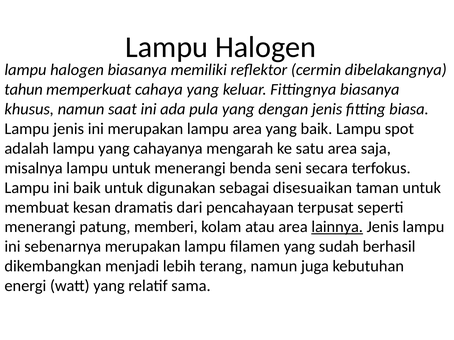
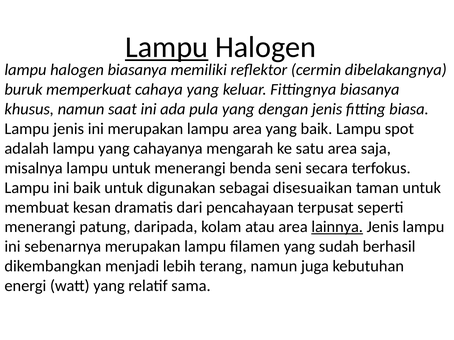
Lampu underline: none -> present (167, 47)
tahun: tahun -> buruk (24, 90)
memberi: memberi -> daripada (166, 227)
